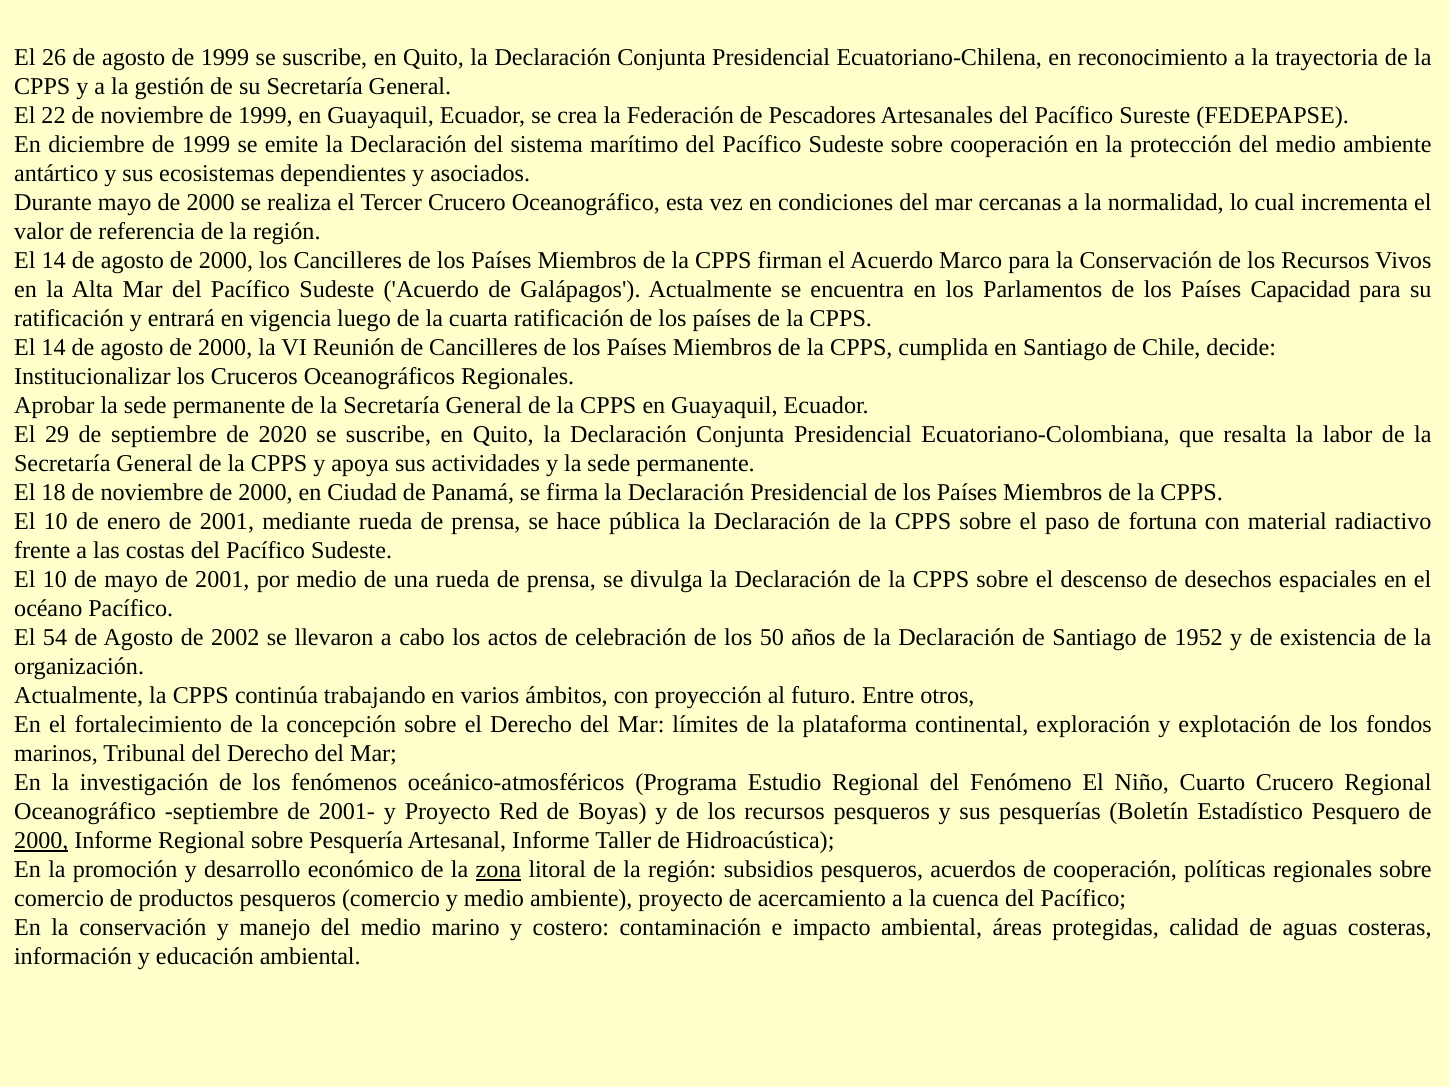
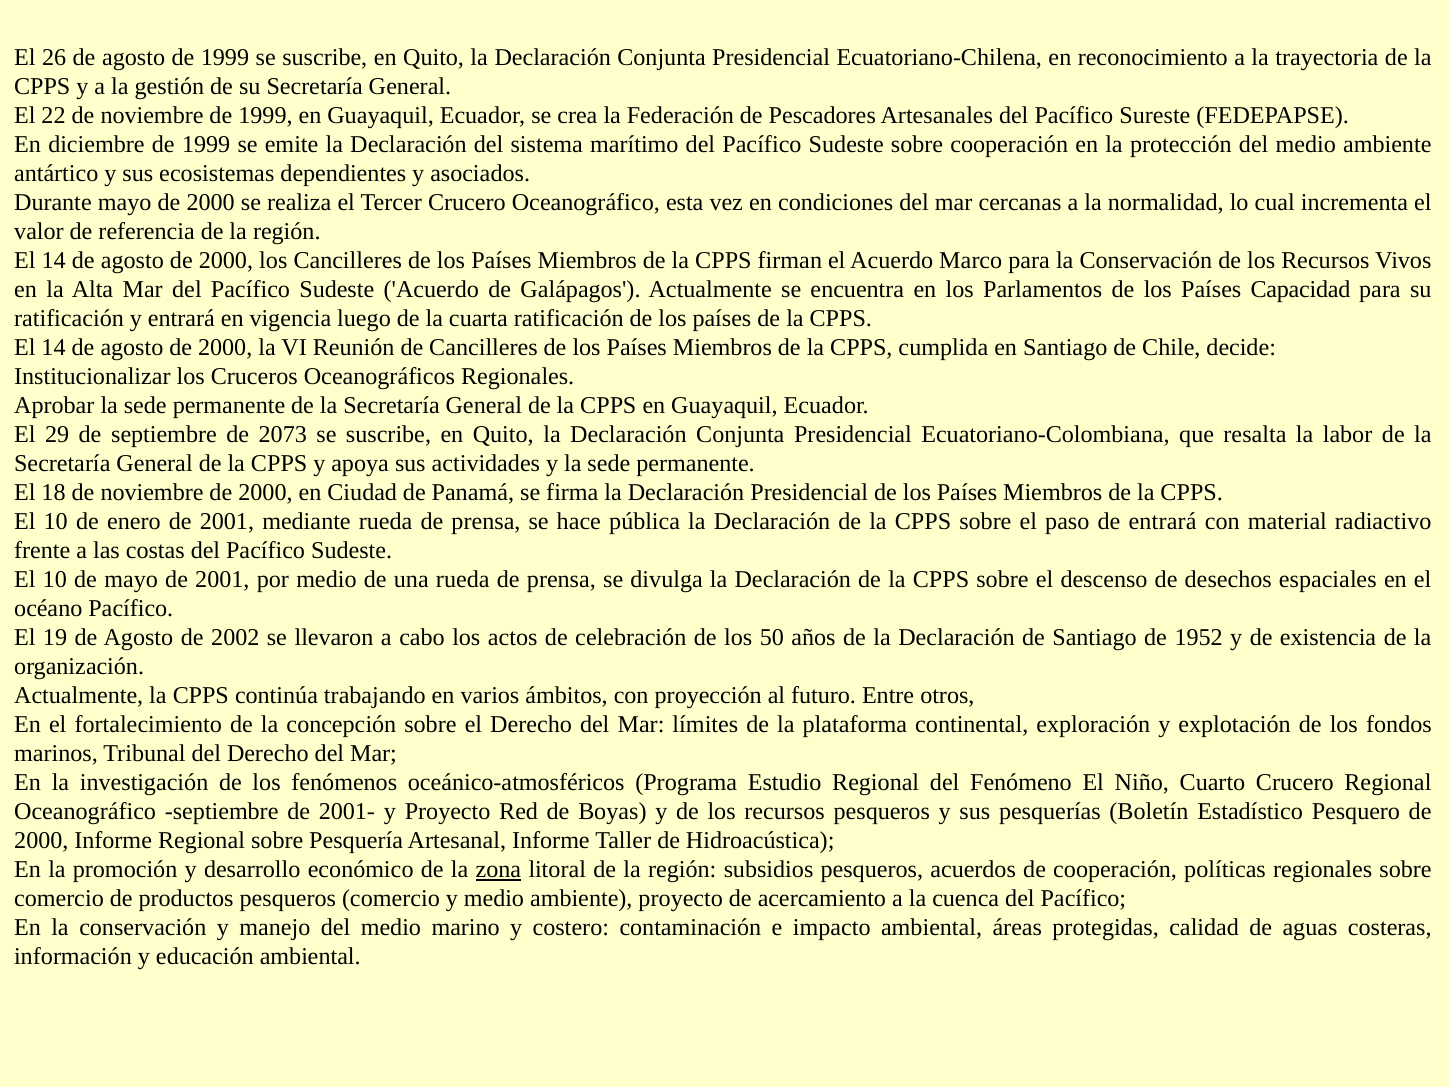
2020: 2020 -> 2073 (283, 435)
de fortuna: fortuna -> entrará (1163, 522)
54: 54 -> 19 (55, 638)
2000 underline: present -> none (41, 840)
